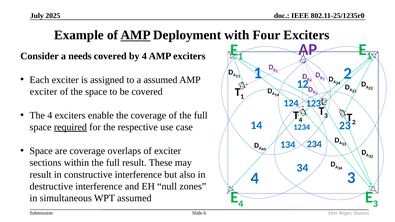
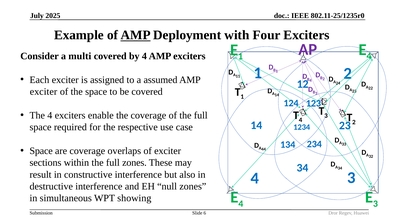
1: 1 -> 4 (369, 56)
needs: needs -> multi (80, 56)
required underline: present -> none (70, 127)
full result: result -> zones (134, 163)
WPT assumed: assumed -> showing (134, 198)
